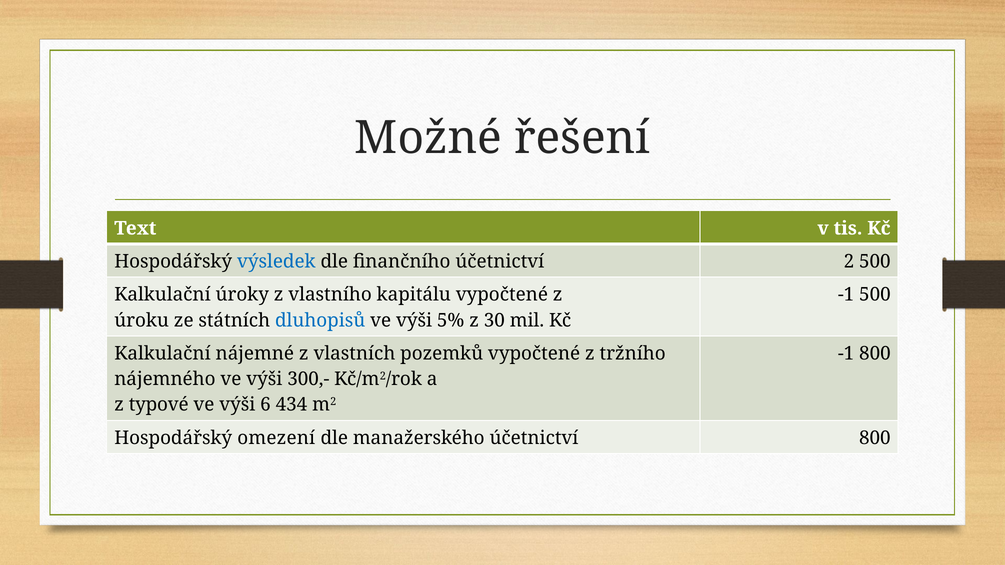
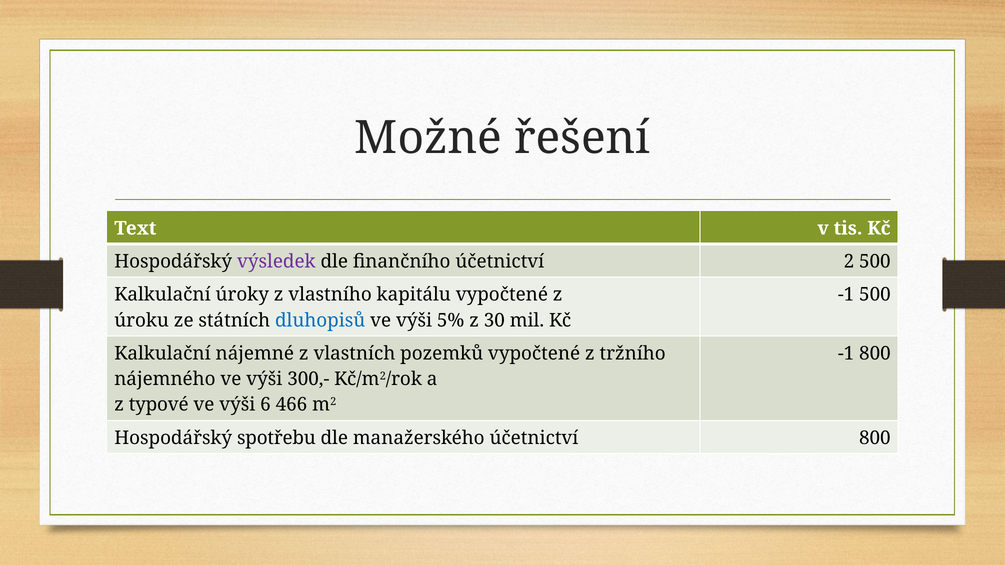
výsledek colour: blue -> purple (276, 262)
434: 434 -> 466 (291, 405)
omezení: omezení -> spotřebu (276, 438)
